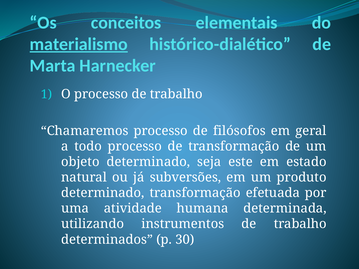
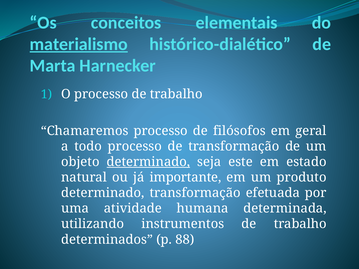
determinado underline: none -> present (148, 162)
subversões: subversões -> importante (185, 178)
30: 30 -> 88 (185, 240)
